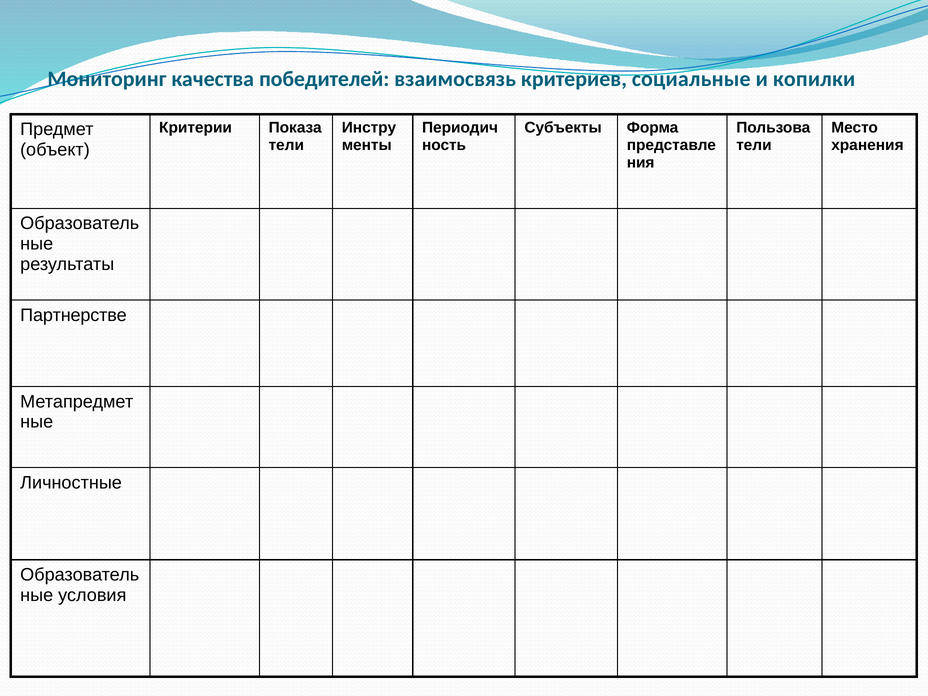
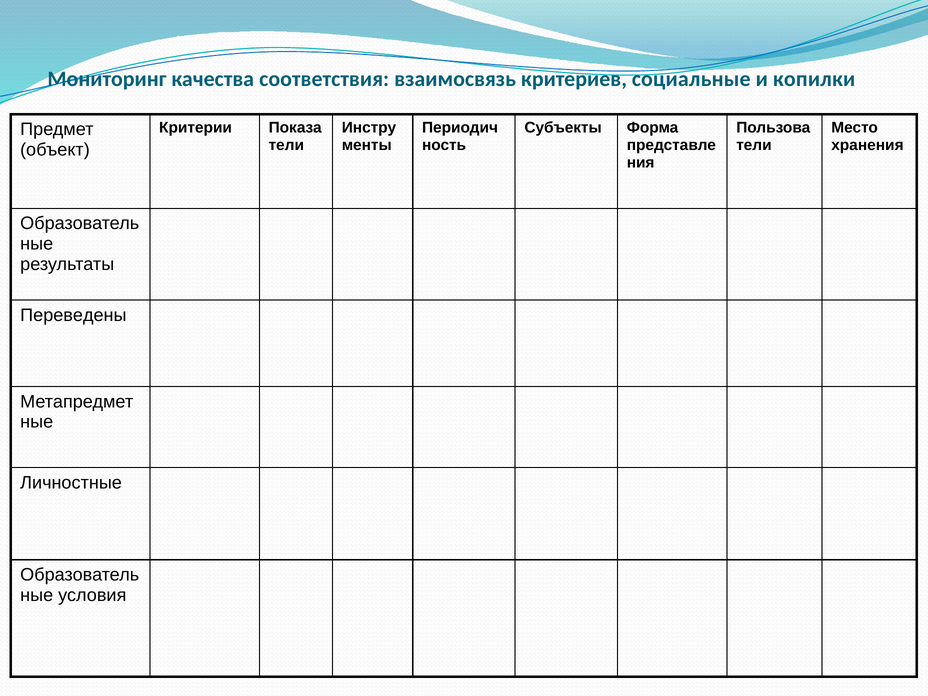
победителей: победителей -> соответствия (324, 79)
Партнерстве: Партнерстве -> Переведены (73, 315)
